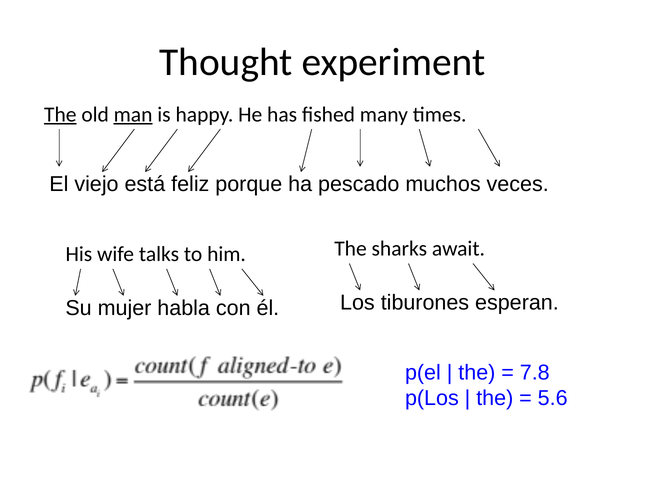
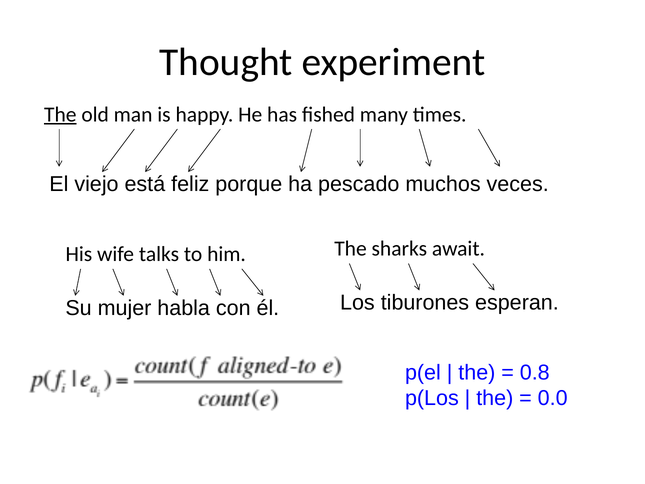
man underline: present -> none (133, 114)
7.8: 7.8 -> 0.8 (535, 372)
5.6: 5.6 -> 0.0 (553, 398)
